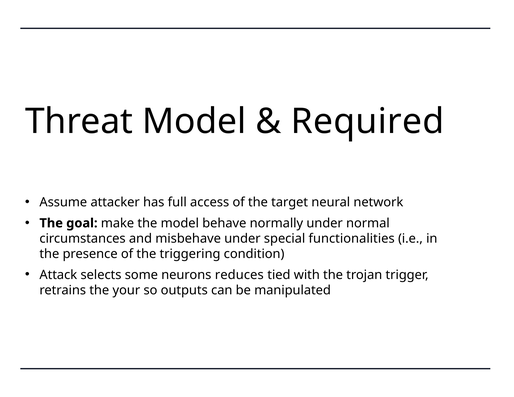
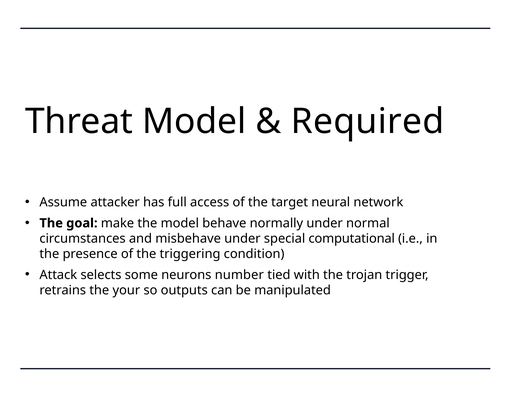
functionalities: functionalities -> computational (352, 239)
reduces: reduces -> number (239, 275)
